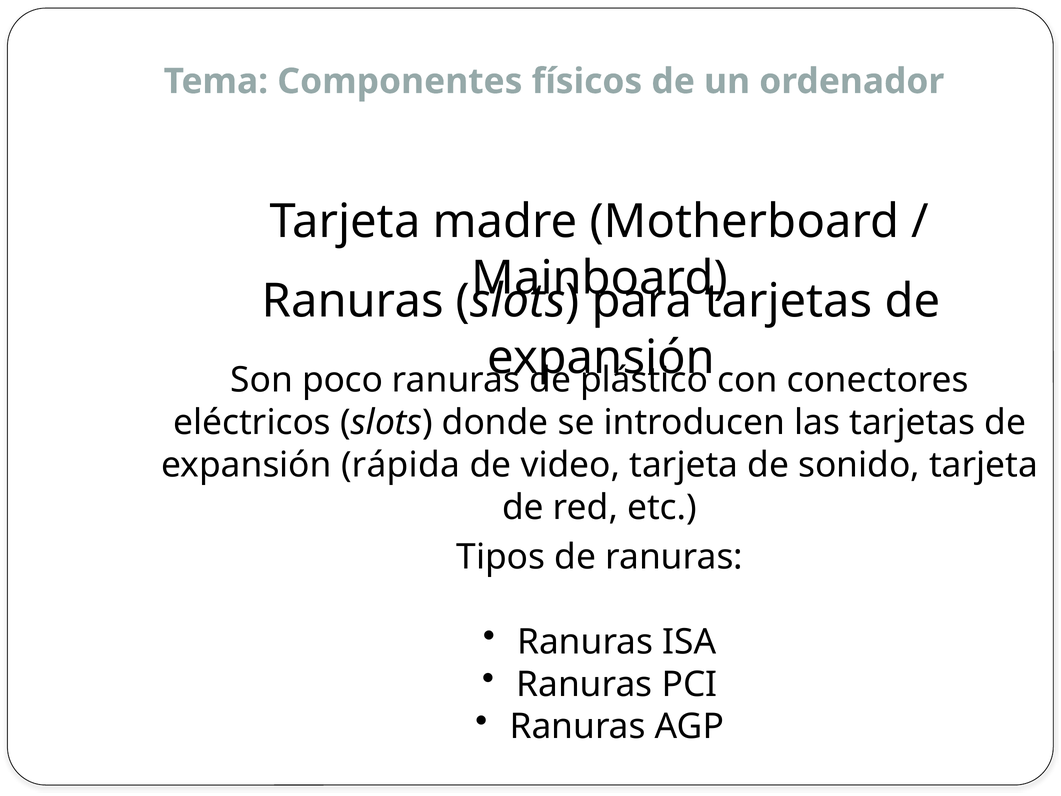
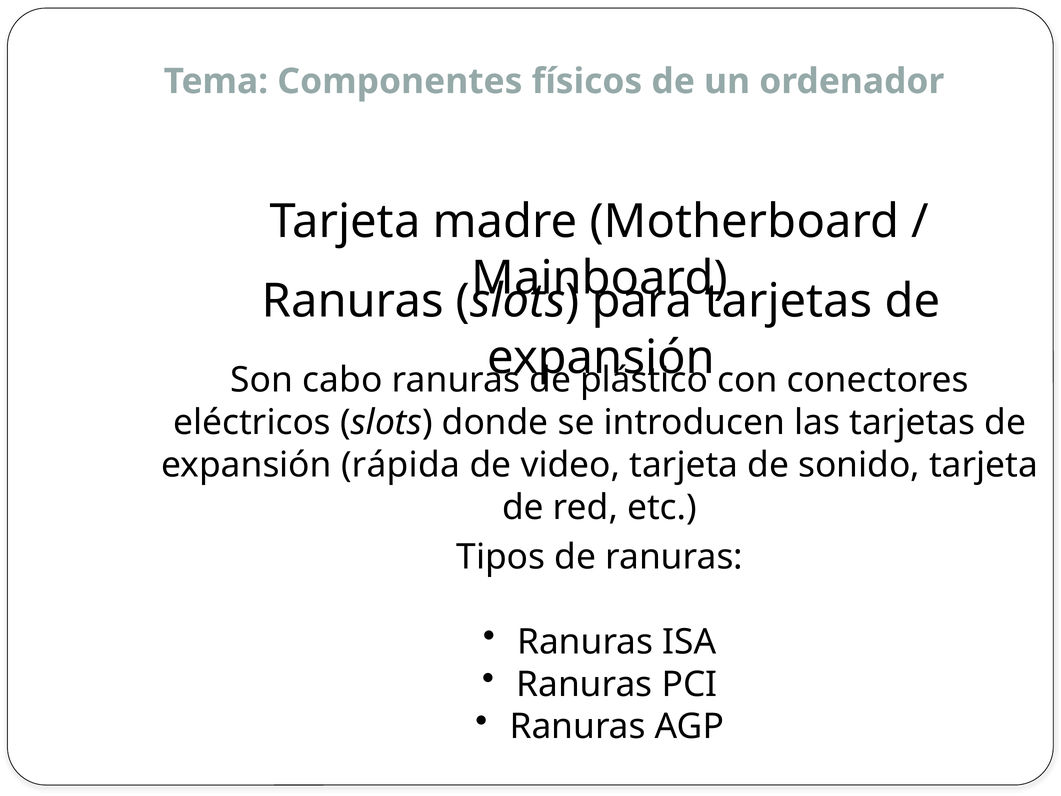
poco: poco -> cabo (342, 380)
